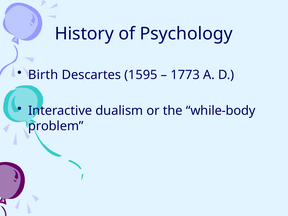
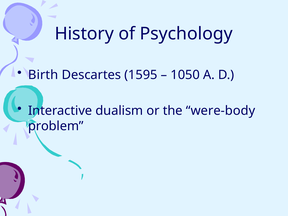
1773: 1773 -> 1050 (185, 75)
while-body: while-body -> were-body (221, 111)
